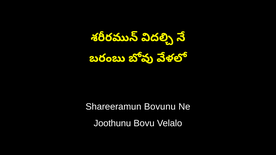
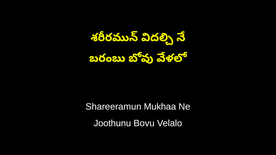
Bovunu: Bovunu -> Mukhaa (160, 107)
